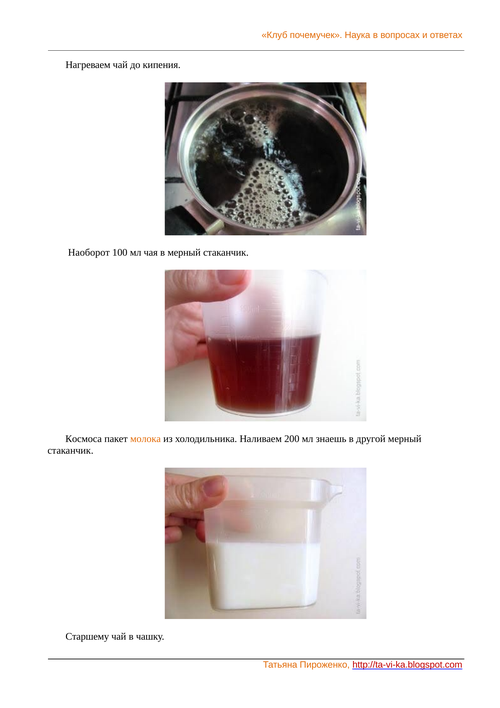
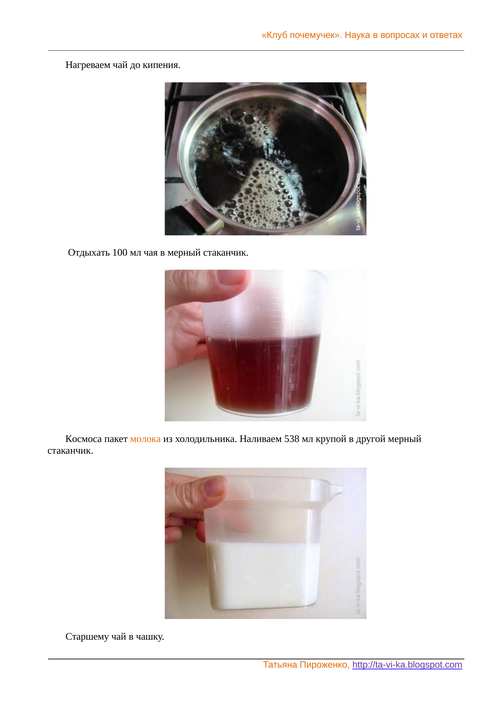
Наоборот: Наоборот -> Отдыхать (89, 252)
200: 200 -> 538 (292, 439)
знаешь: знаешь -> крупой (331, 439)
http://ta-vi-ka.blogspot.com colour: red -> purple (407, 664)
